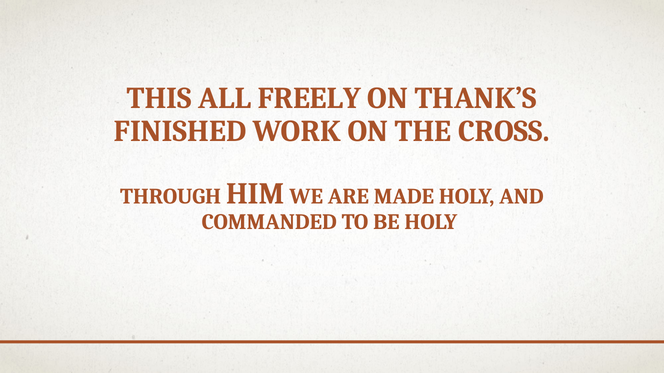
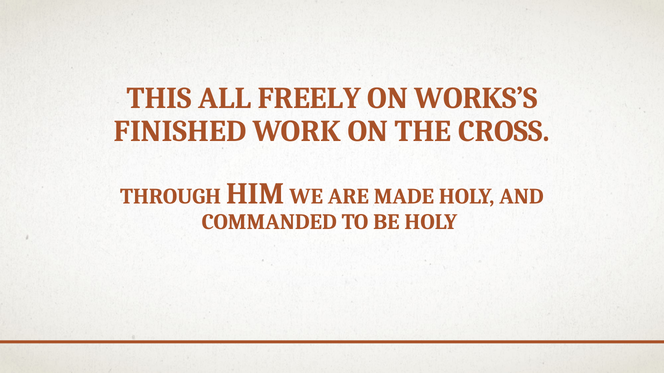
THANK’S: THANK’S -> WORKS’S (476, 98)
